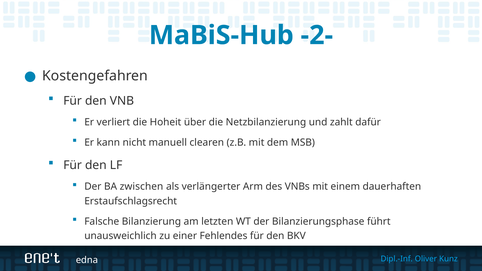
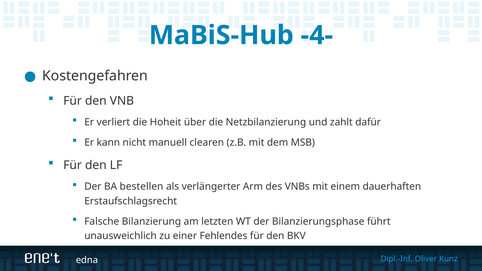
-2-: -2- -> -4- (317, 35)
zwischen: zwischen -> bestellen (141, 187)
